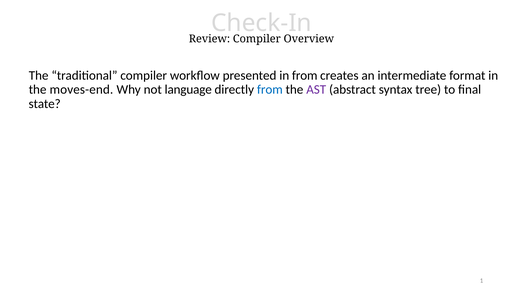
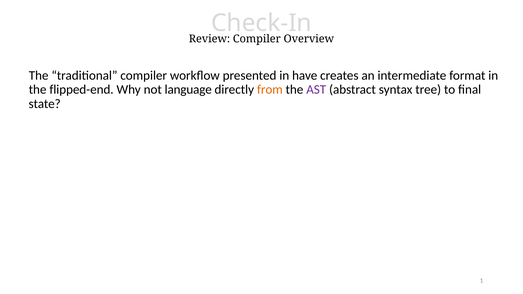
in from: from -> have (305, 76)
moves-end: moves-end -> flipped-end (82, 90)
from colour: blue -> orange (270, 90)
